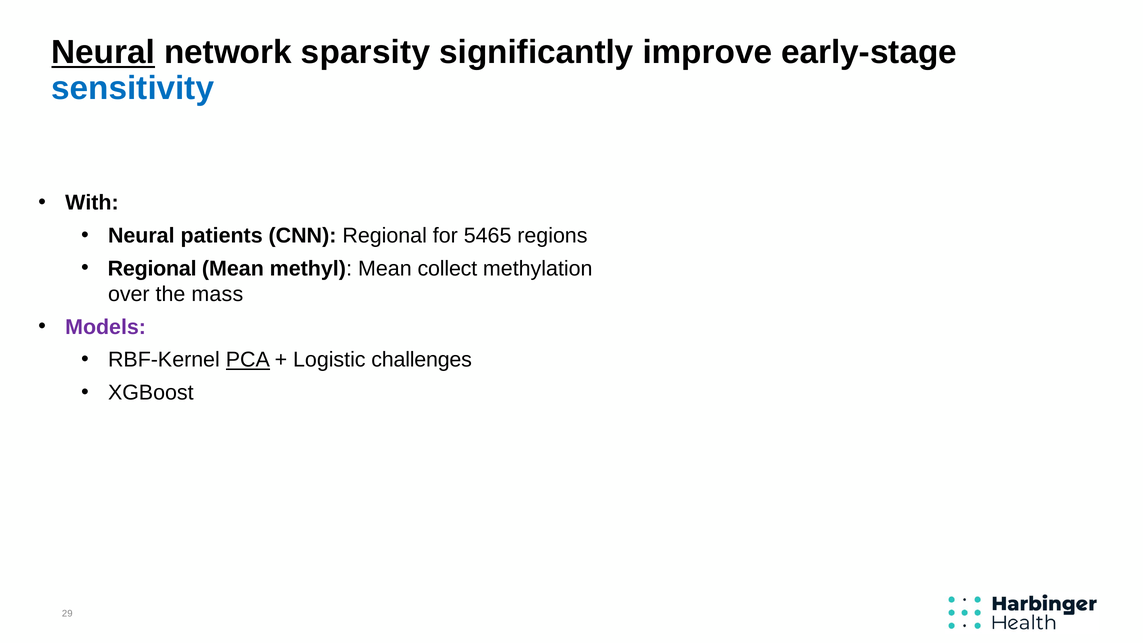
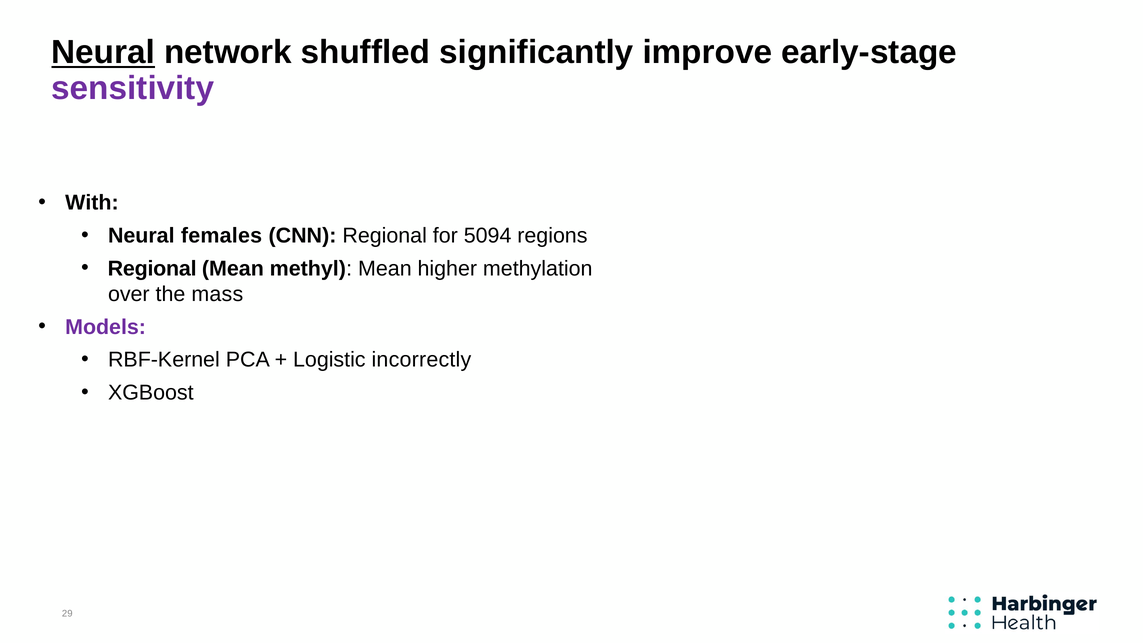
sparsity: sparsity -> shuffled (366, 52)
sensitivity colour: blue -> purple (133, 88)
patients: patients -> females (222, 236)
5465: 5465 -> 5094 (488, 236)
collect: collect -> higher (447, 268)
PCA underline: present -> none (248, 360)
challenges: challenges -> incorrectly (421, 360)
